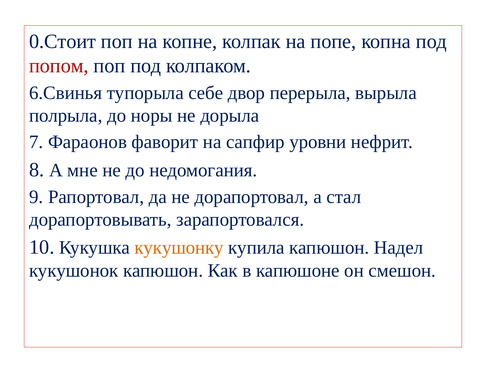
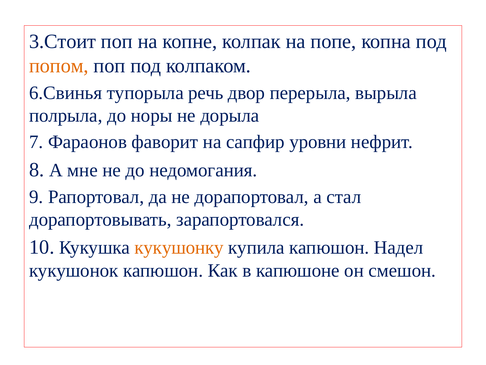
0.Стоит: 0.Стоит -> 3.Стоит (63, 41)
попом colour: red -> orange (59, 66)
себе: себе -> речь (206, 93)
